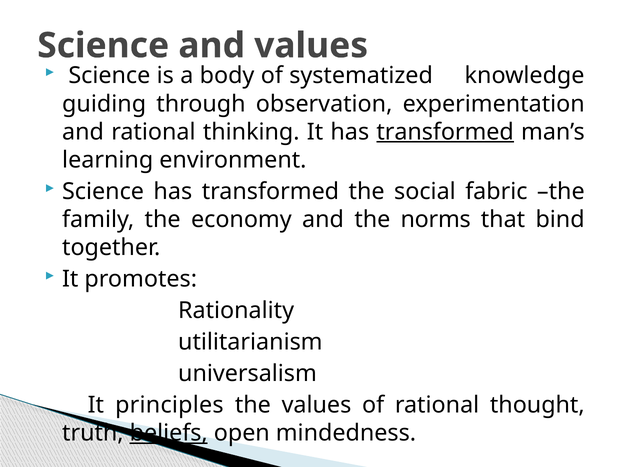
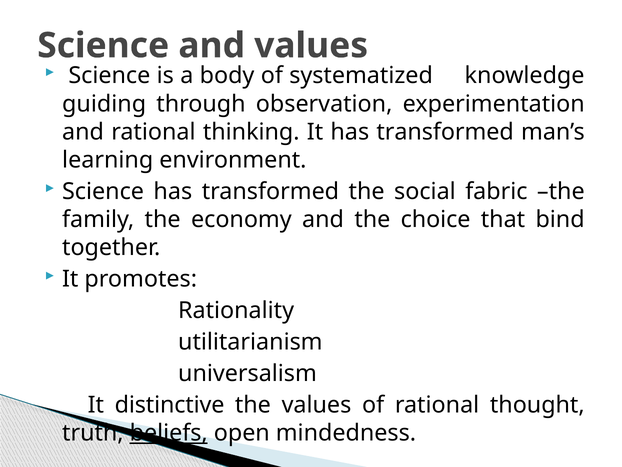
transformed underline: present -> none (445, 132)
norms: norms -> choice (436, 219)
principles: principles -> distinctive (170, 405)
